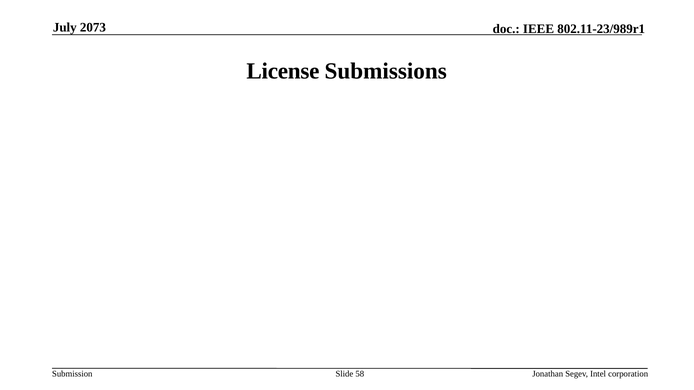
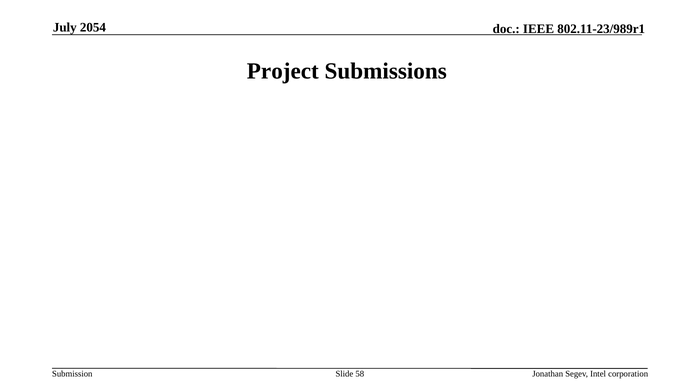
2073: 2073 -> 2054 (93, 28)
License: License -> Project (283, 71)
